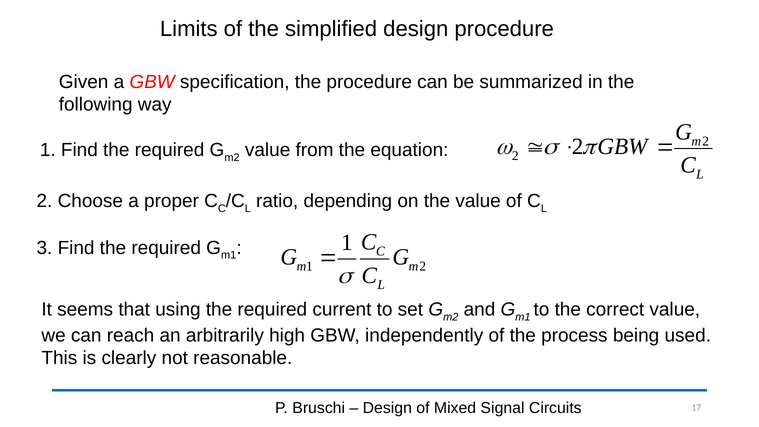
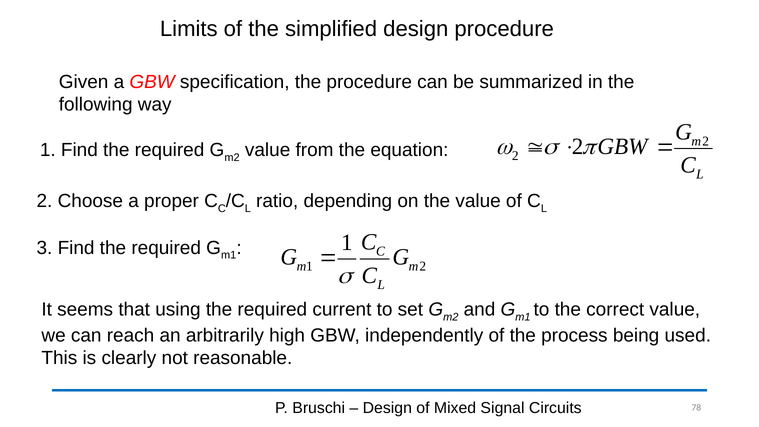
17: 17 -> 78 (696, 408)
